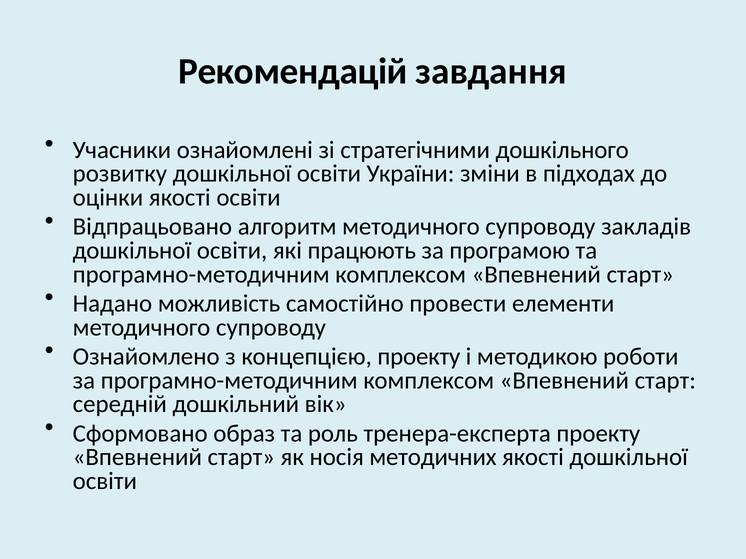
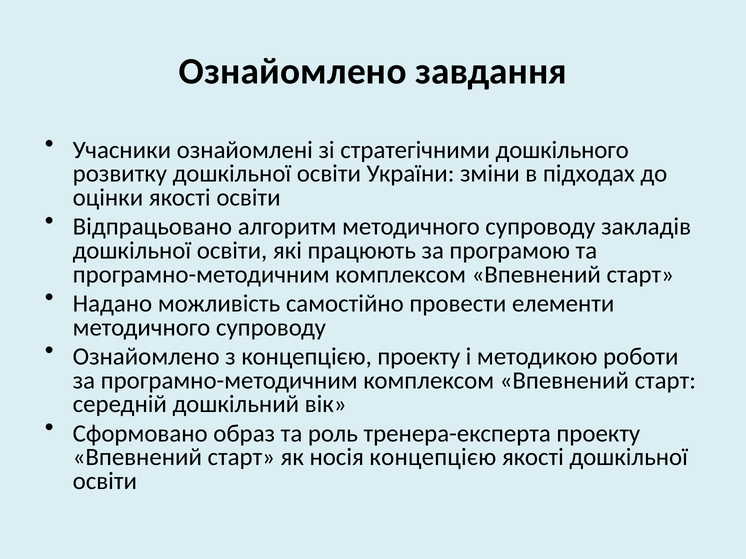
Рекомендацій: Рекомендацій -> Ознайомлено (293, 72)
носія методичних: методичних -> концепцією (433, 458)
